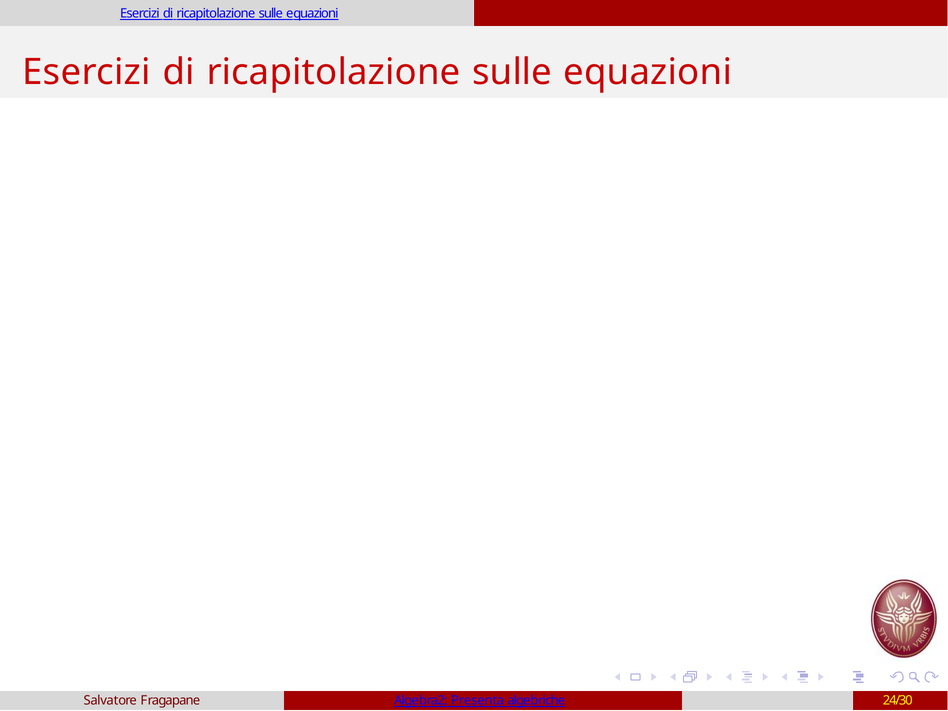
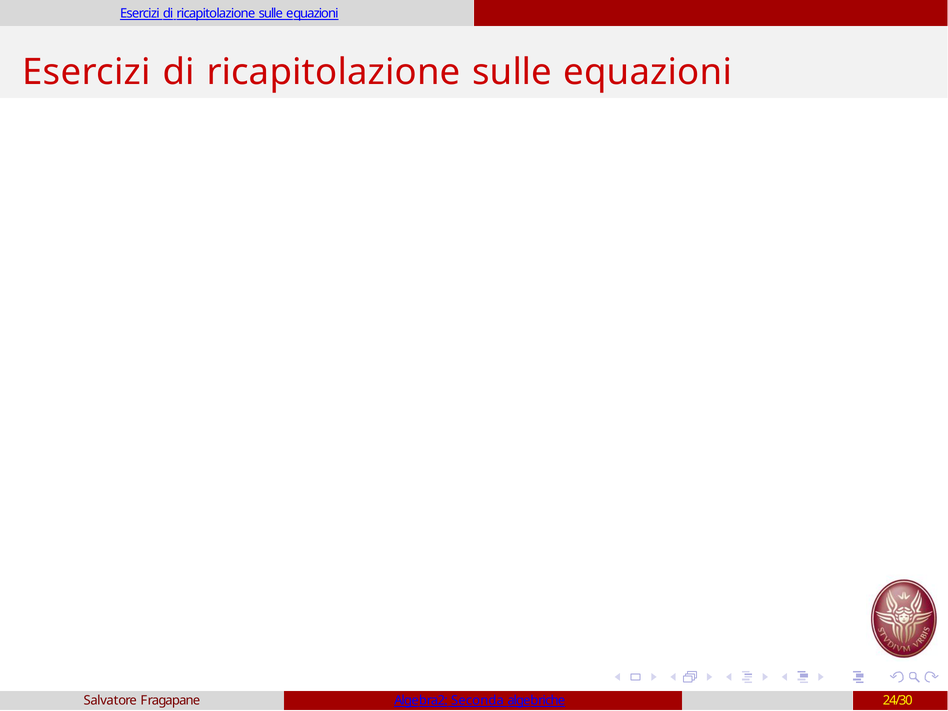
Presenta: Presenta -> Seconda (477, 701)
